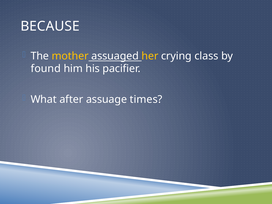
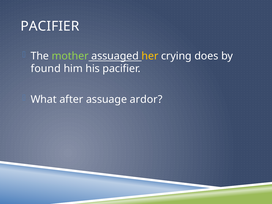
BECAUSE: BECAUSE -> PACIFIER (50, 26)
mother colour: yellow -> light green (70, 56)
class: class -> does (206, 56)
times: times -> ardor (146, 99)
